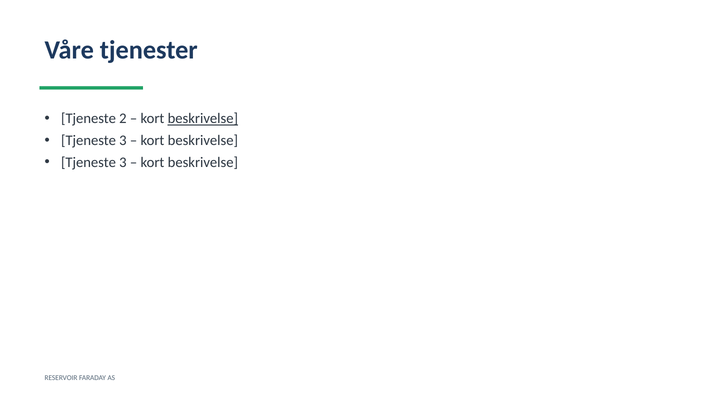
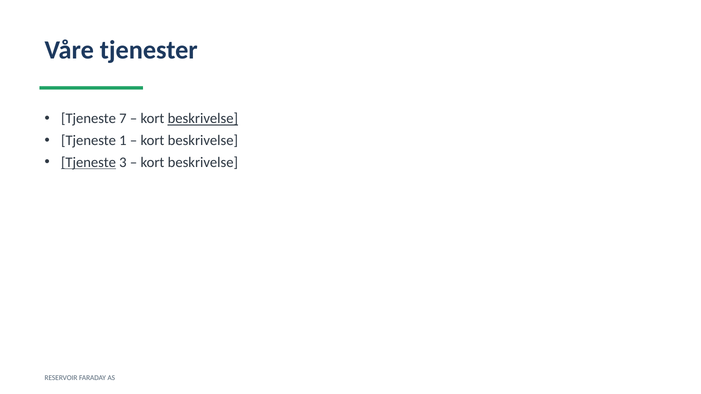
2: 2 -> 7 (123, 119)
3: 3 -> 1 (123, 141)
Tjeneste underline: none -> present (89, 163)
